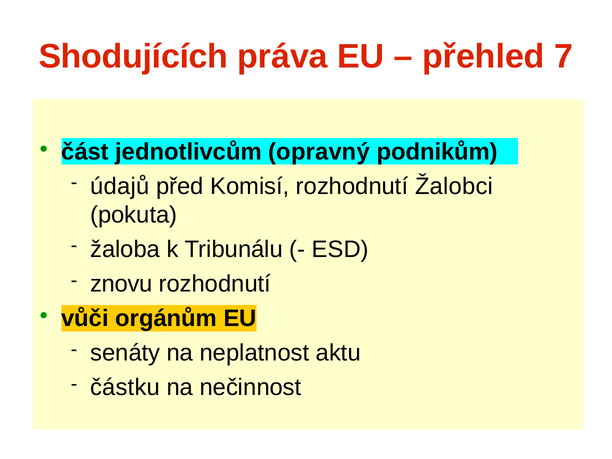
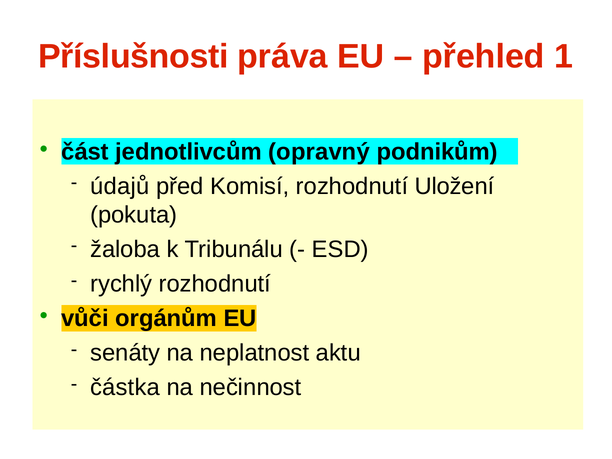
Shodujících: Shodujících -> Příslušnosti (133, 57)
7: 7 -> 1 (564, 57)
Žalobci: Žalobci -> Uložení (454, 186)
znovu: znovu -> rychlý (121, 284)
částku: částku -> částka (125, 388)
